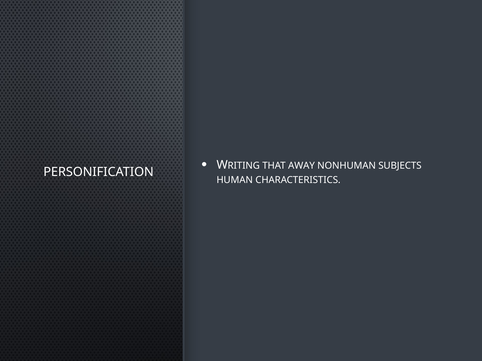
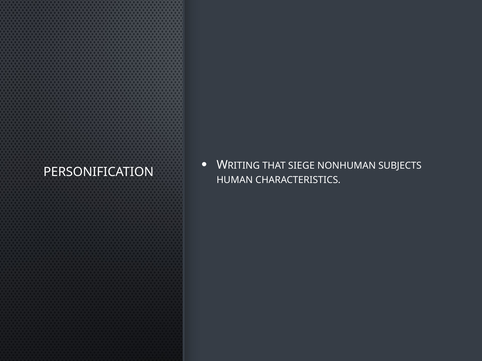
AWAY: AWAY -> SIEGE (301, 166)
